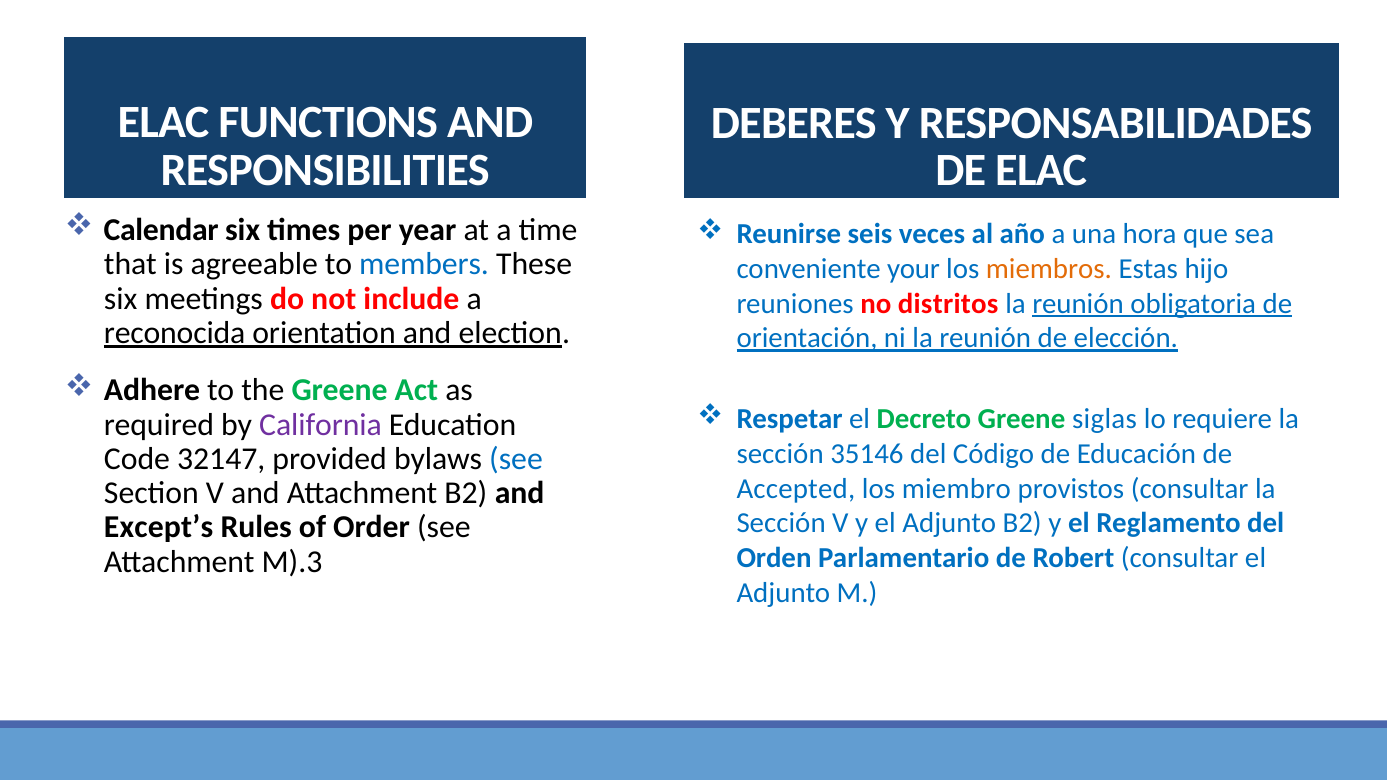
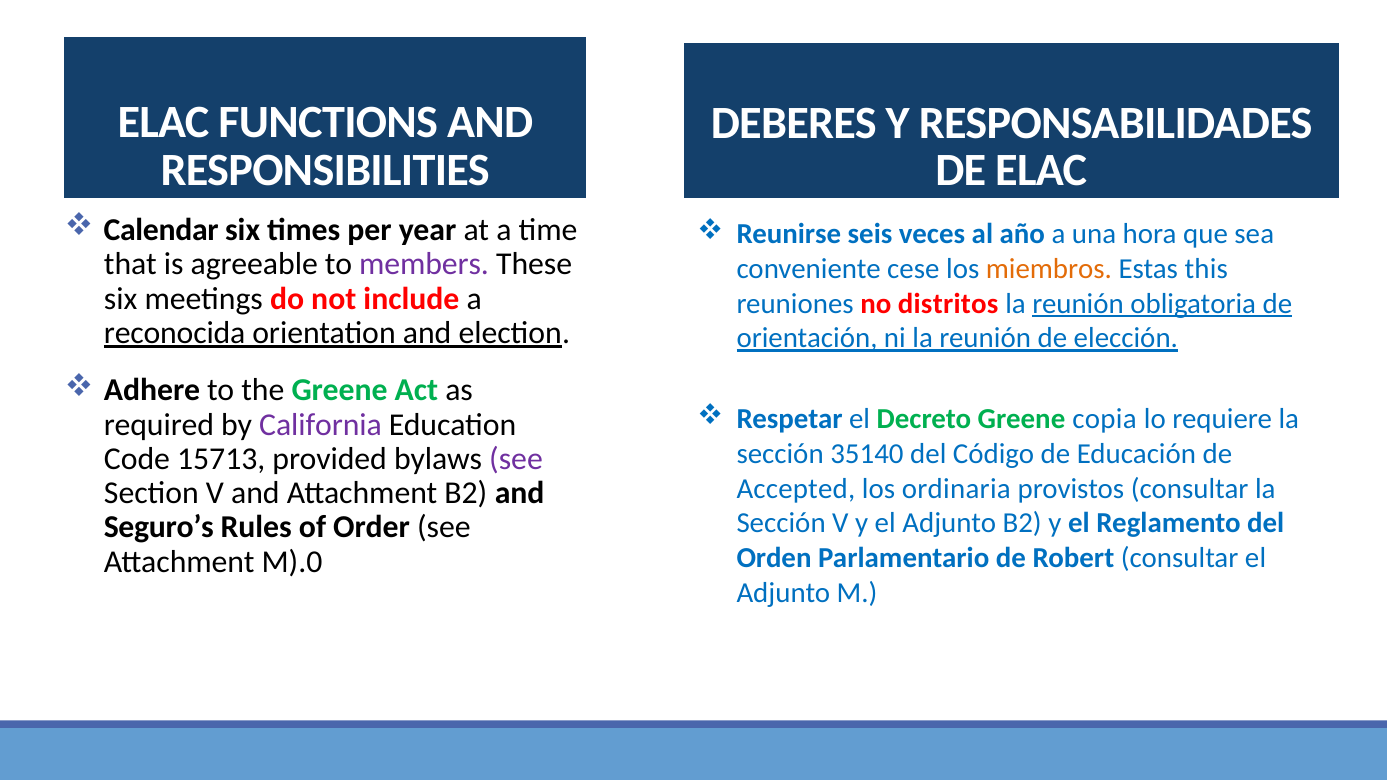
members colour: blue -> purple (424, 264)
your: your -> cese (913, 269)
hijo: hijo -> this (1206, 269)
siglas: siglas -> copia (1104, 419)
35146: 35146 -> 35140 (867, 454)
32147: 32147 -> 15713 (221, 459)
see colour: blue -> purple (516, 459)
miembro: miembro -> ordinaria (956, 489)
Except’s: Except’s -> Seguro’s (159, 528)
M).3: M).3 -> M).0 (292, 562)
